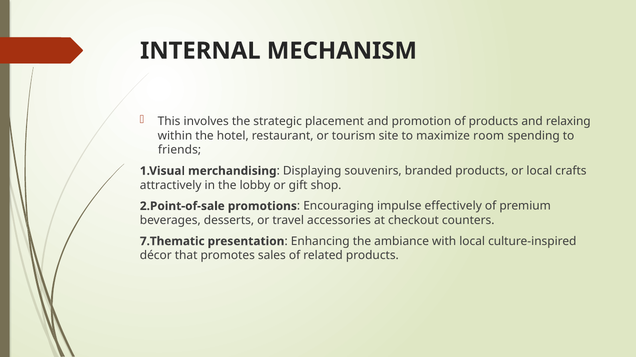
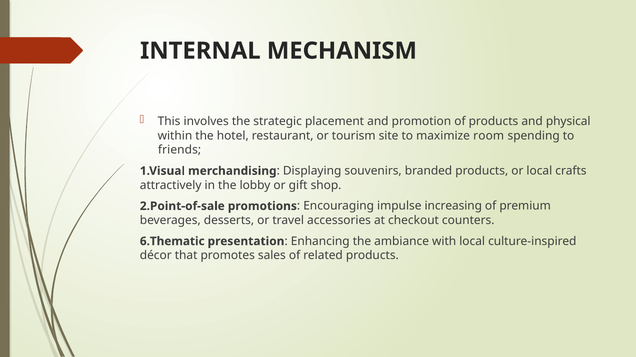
relaxing: relaxing -> physical (568, 122)
effectively: effectively -> increasing (453, 206)
7.Thematic: 7.Thematic -> 6.Thematic (172, 242)
